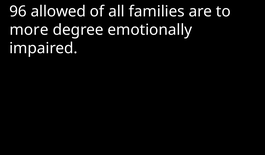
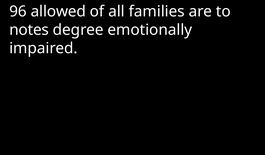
more: more -> notes (29, 30)
